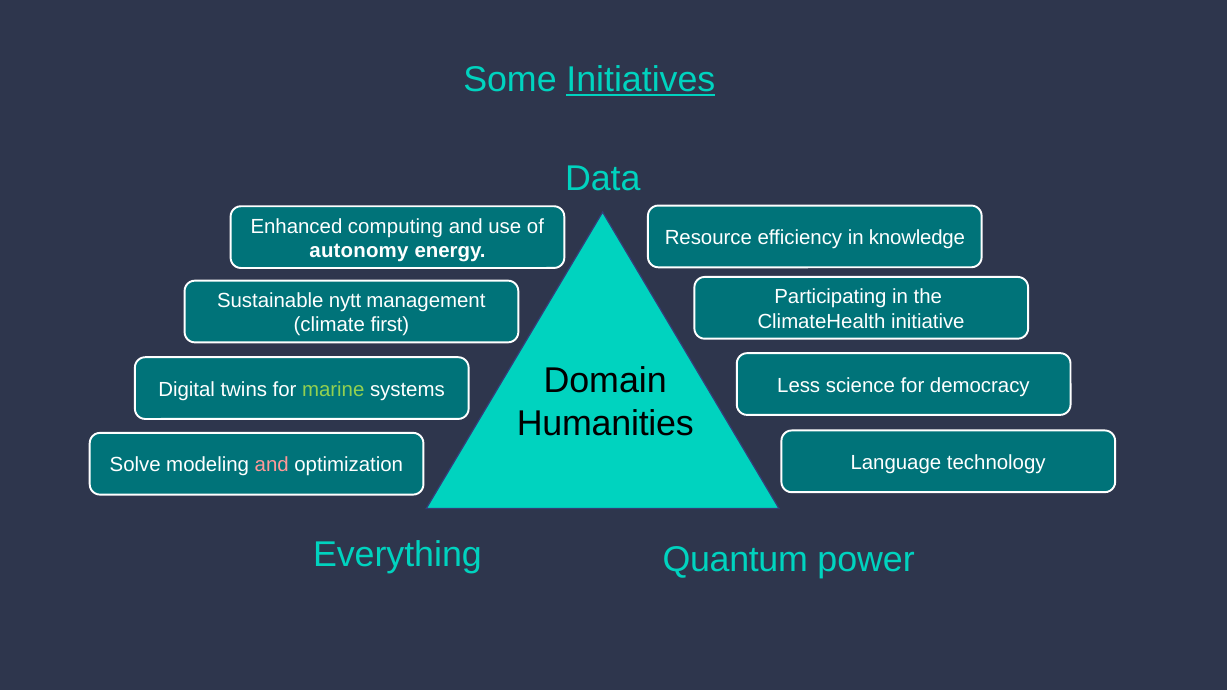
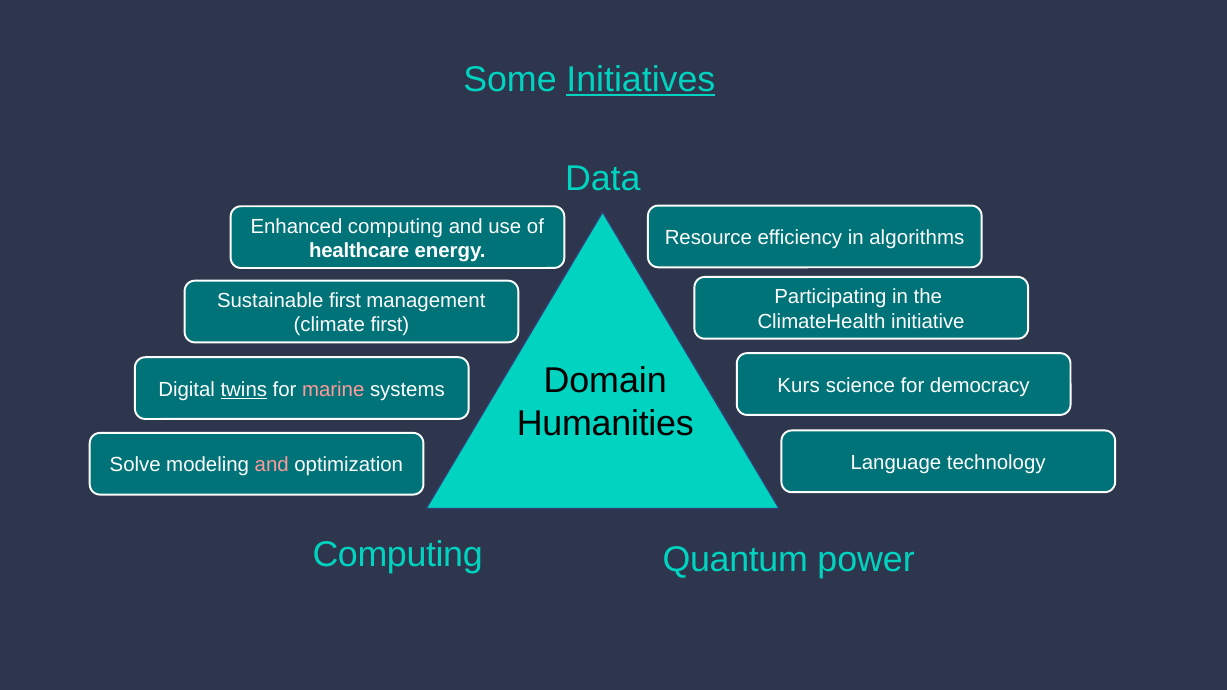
knowledge: knowledge -> algorithms (917, 238)
autonomy: autonomy -> healthcare (359, 251)
Sustainable nytt: nytt -> first (345, 301)
Less: Less -> Kurs (799, 386)
twins underline: none -> present (244, 390)
marine colour: light green -> pink (333, 390)
Everything: Everything -> Computing (398, 554)
